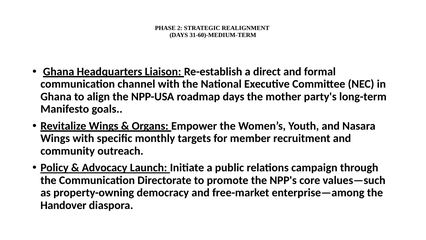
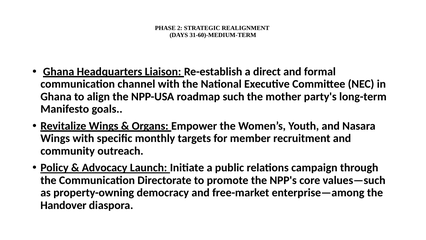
roadmap days: days -> such (234, 96)
